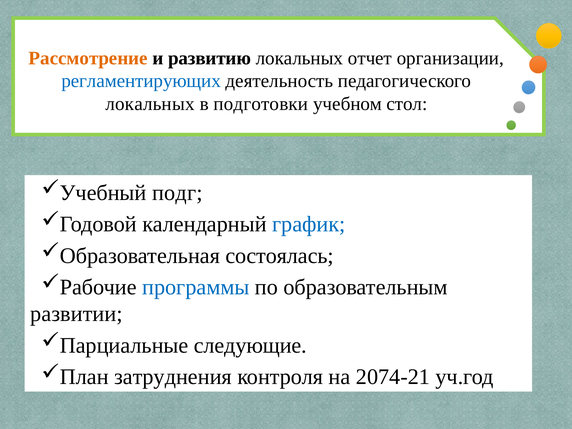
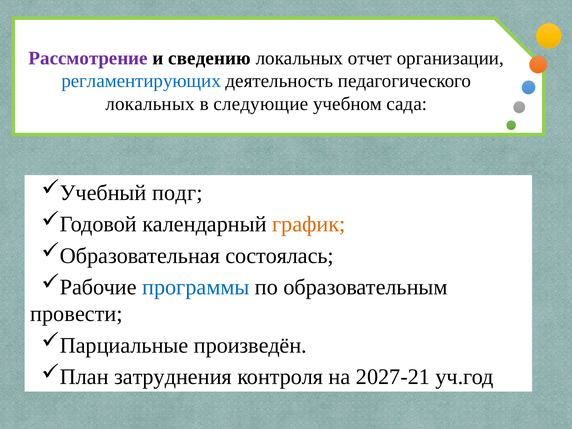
Рассмотрение colour: orange -> purple (88, 58)
развитию: развитию -> сведению (209, 58)
подготовки: подготовки -> следующие (261, 104)
стол: стол -> сада (407, 104)
график colour: blue -> orange (309, 224)
развитии: развитии -> провести (76, 314)
следующие: следующие -> произведён (250, 345)
2074-21: 2074-21 -> 2027-21 (393, 377)
